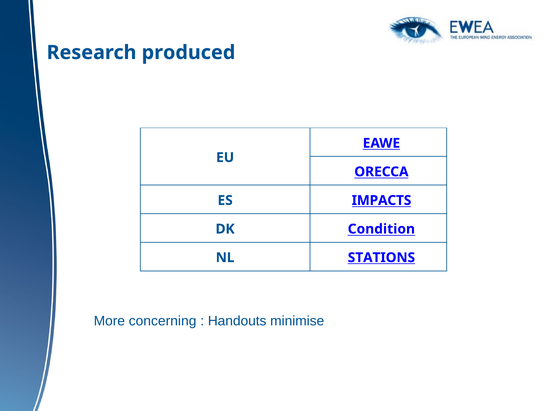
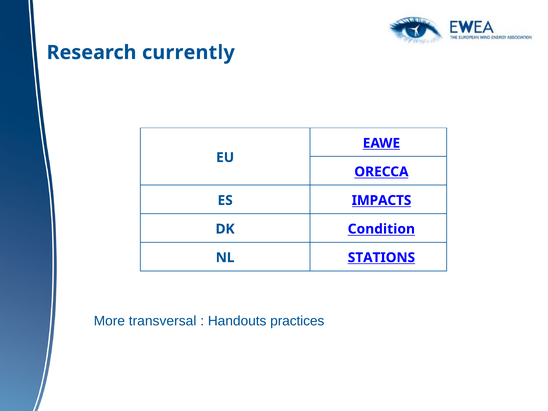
produced: produced -> currently (188, 53)
concerning: concerning -> transversal (163, 321)
minimise: minimise -> practices (297, 321)
